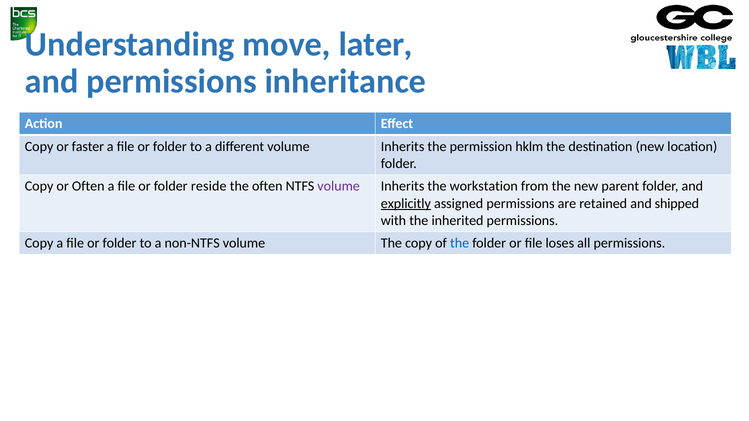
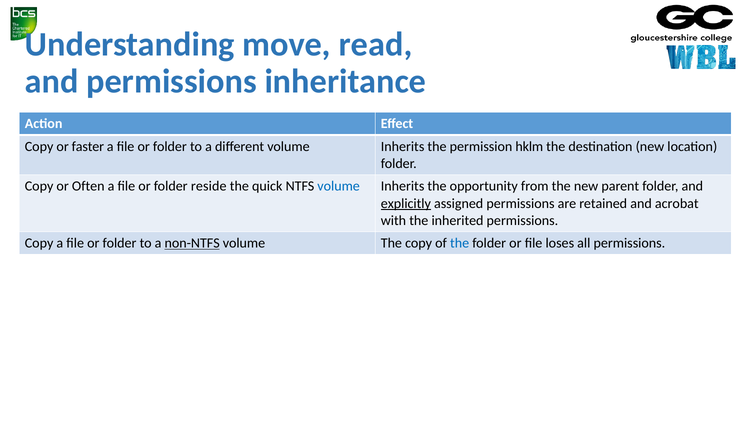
later: later -> read (376, 44)
the often: often -> quick (267, 186)
volume colour: purple -> blue (339, 186)
workstation: workstation -> opportunity (484, 186)
shipped: shipped -> acrobat (677, 204)
non-NTFS underline: none -> present (192, 243)
